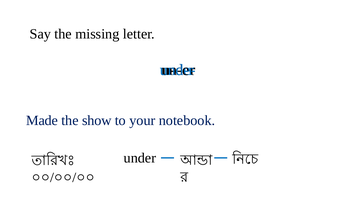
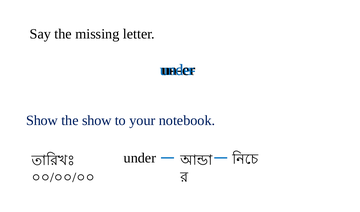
Made: Made -> Show (42, 121)
